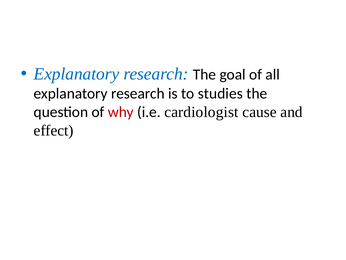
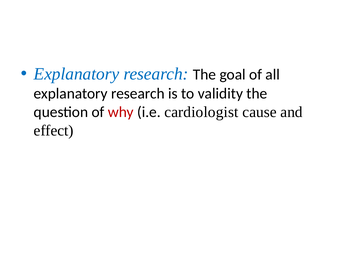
studies: studies -> validity (220, 93)
